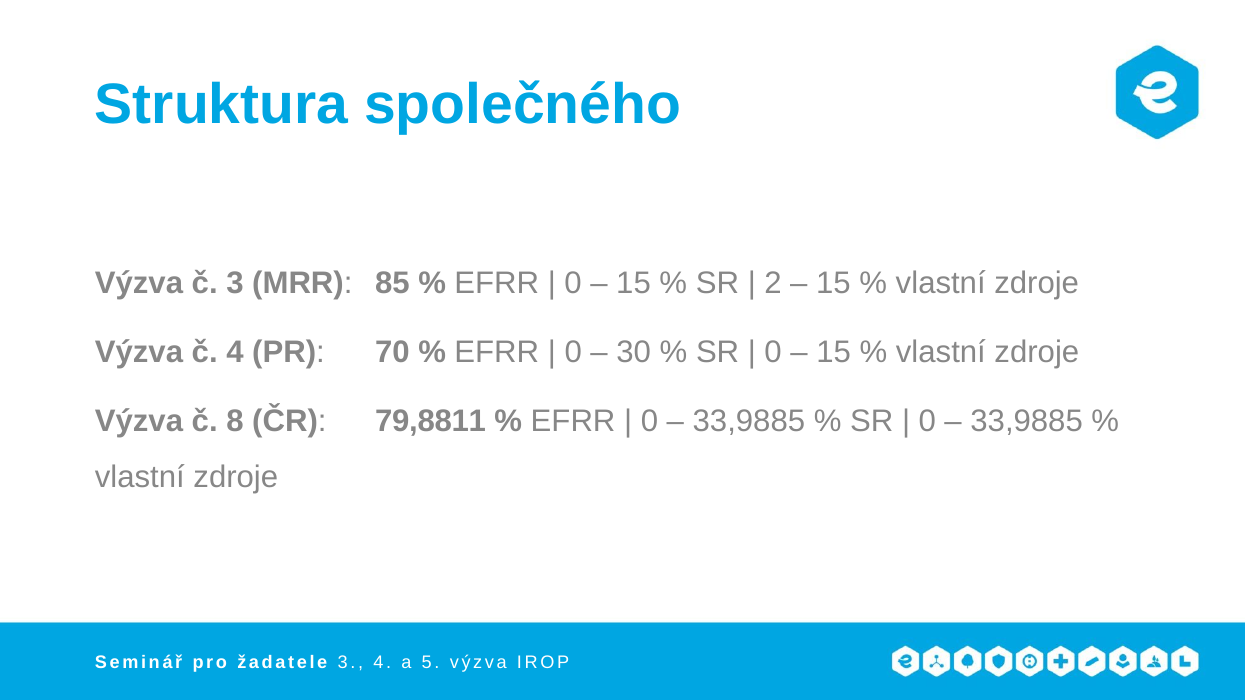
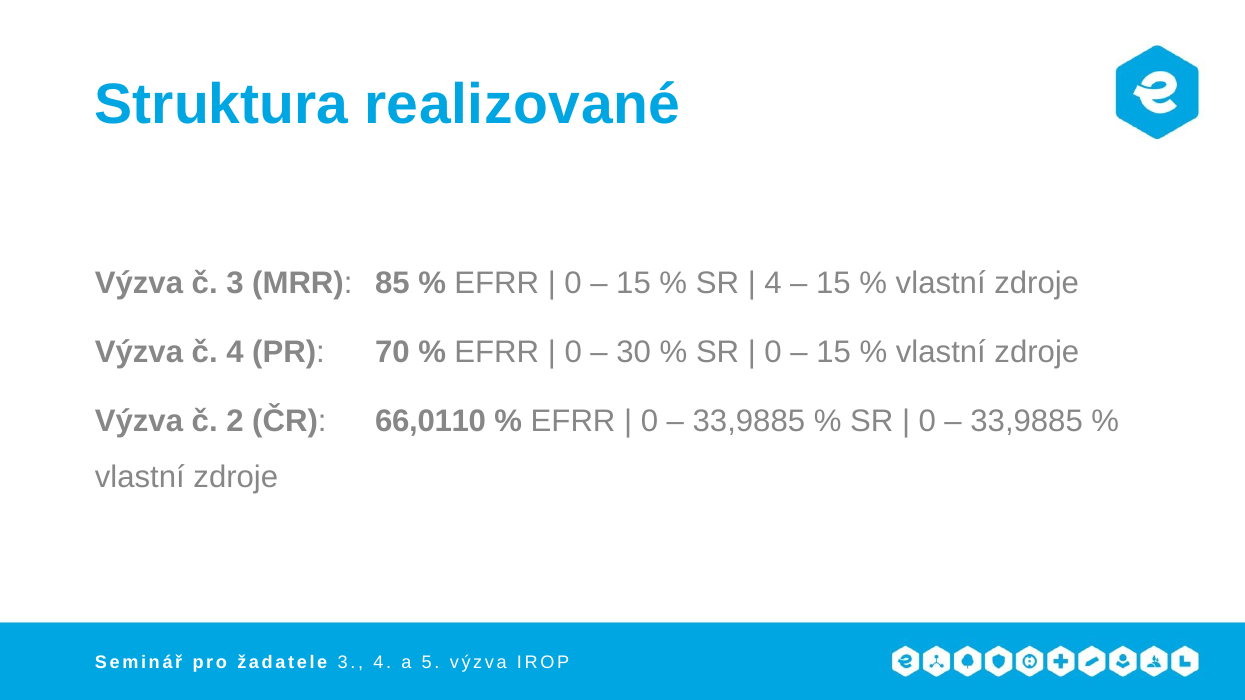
společného: společného -> realizované (522, 105)
2: 2 -> 4 (773, 283)
8: 8 -> 2 (235, 421)
79,8811: 79,8811 -> 66,0110 (431, 421)
